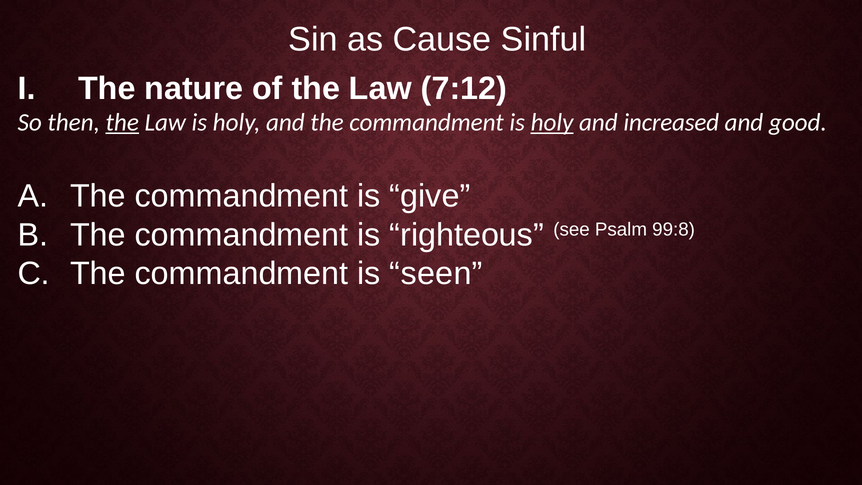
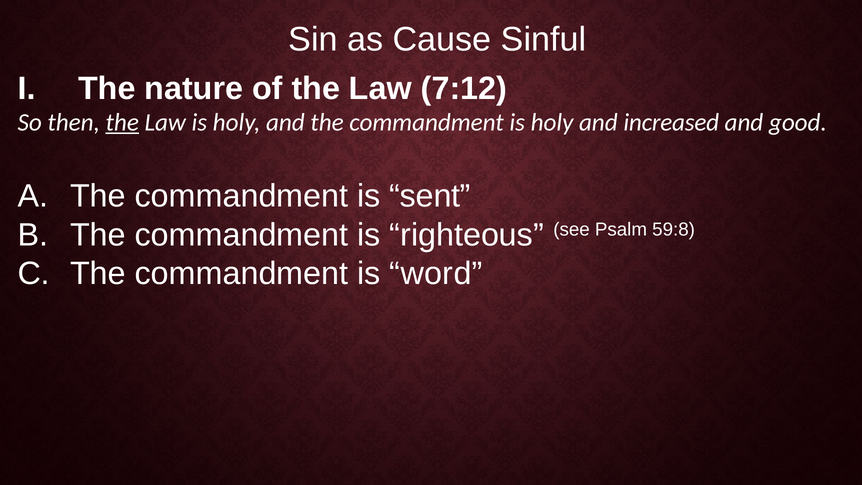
holy underline: present -> none (552, 122)
give: give -> sent (430, 196)
99:8: 99:8 -> 59:8 (674, 230)
seen: seen -> word (436, 274)
